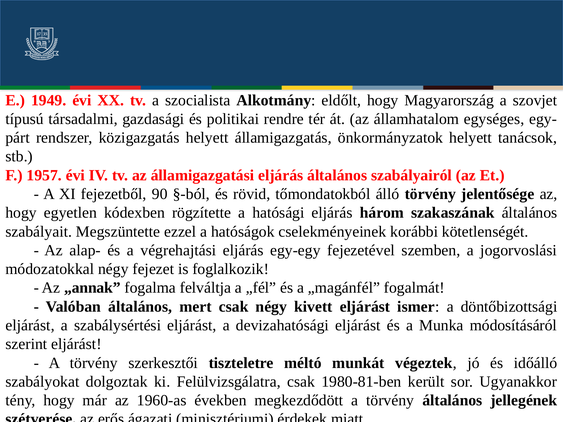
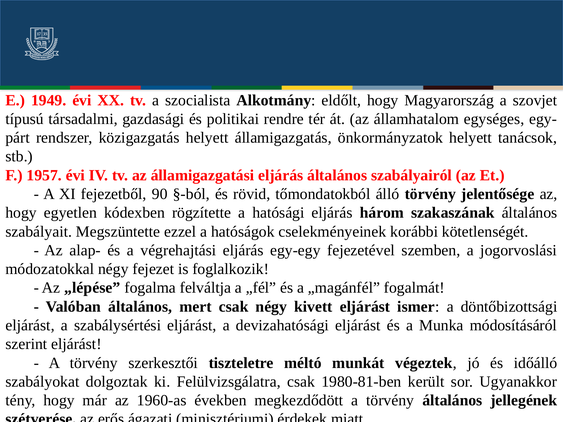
„annak: „annak -> „lépése (92, 288)
